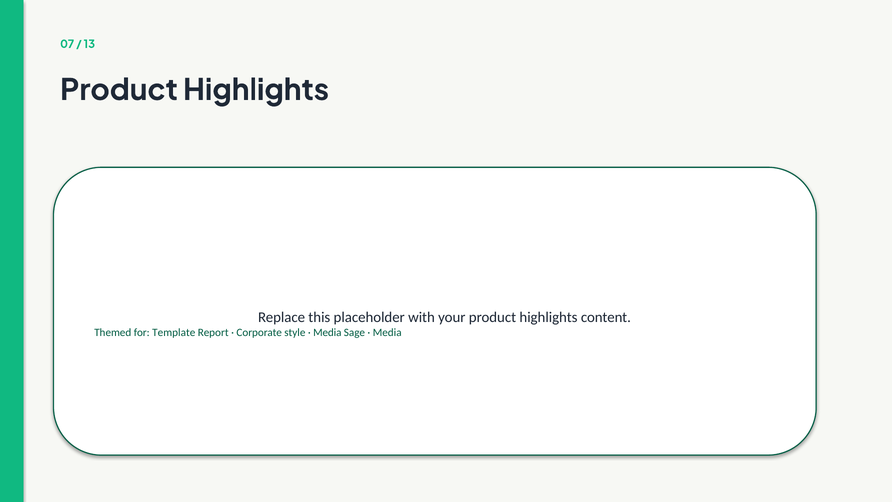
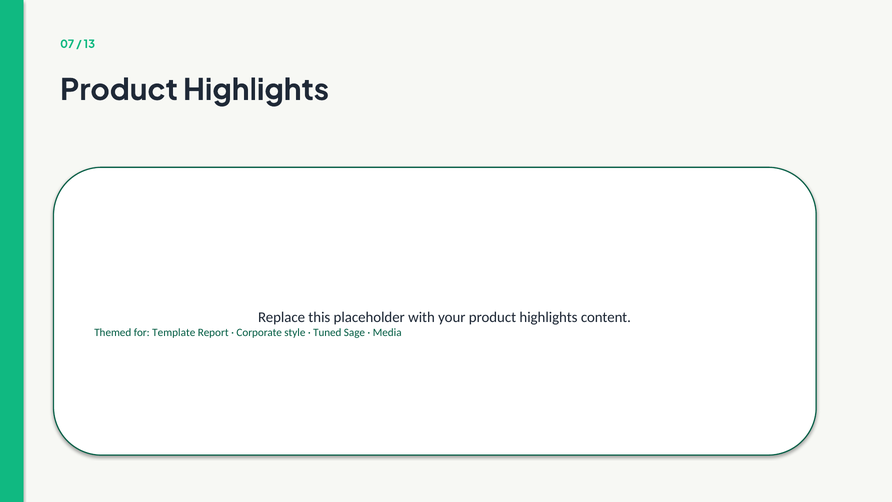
Media: Media -> Tuned (327, 332)
